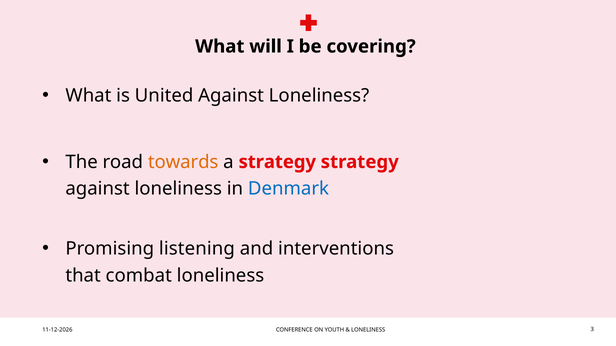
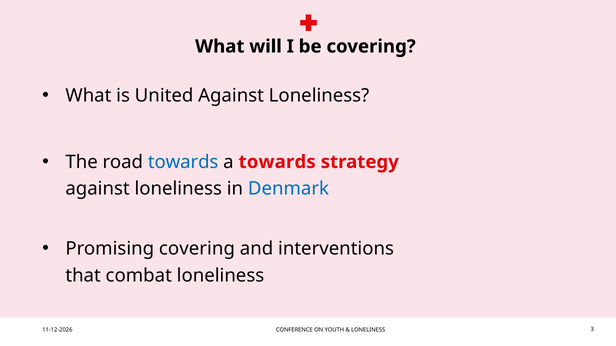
towards colour: orange -> blue (183, 162)
a strategy: strategy -> towards (277, 162)
Promising listening: listening -> covering (197, 249)
